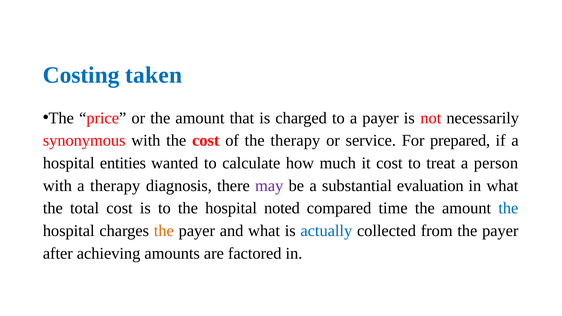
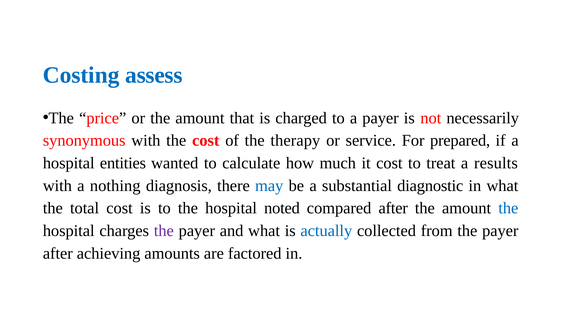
taken: taken -> assess (154, 75)
person: person -> results (496, 163)
a therapy: therapy -> nothing (115, 186)
may colour: purple -> blue (269, 186)
evaluation: evaluation -> diagnostic (430, 186)
compared time: time -> after (393, 208)
the colour: orange -> purple (164, 231)
